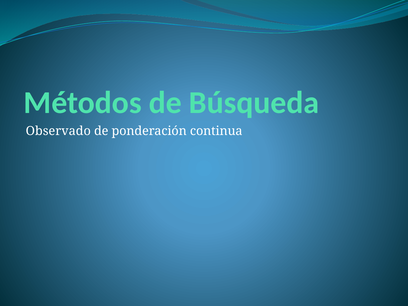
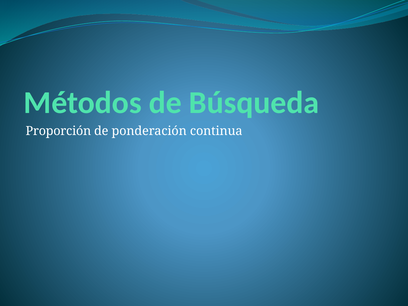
Observado: Observado -> Proporción (58, 131)
